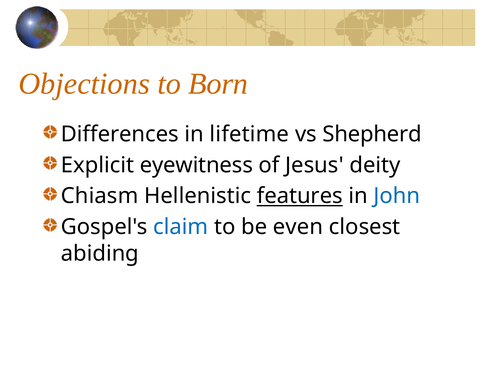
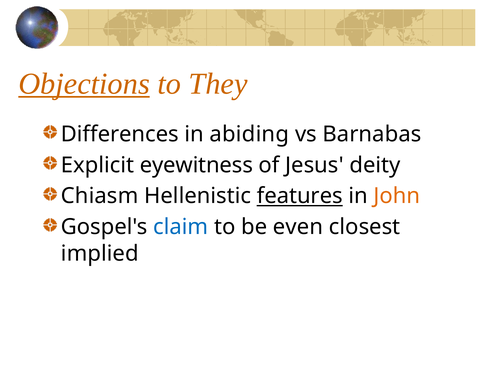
Objections underline: none -> present (84, 84)
Born: Born -> They (218, 84)
lifetime: lifetime -> abiding (249, 134)
Shepherd: Shepherd -> Barnabas (372, 134)
John colour: blue -> orange (397, 196)
abiding: abiding -> implied (100, 253)
